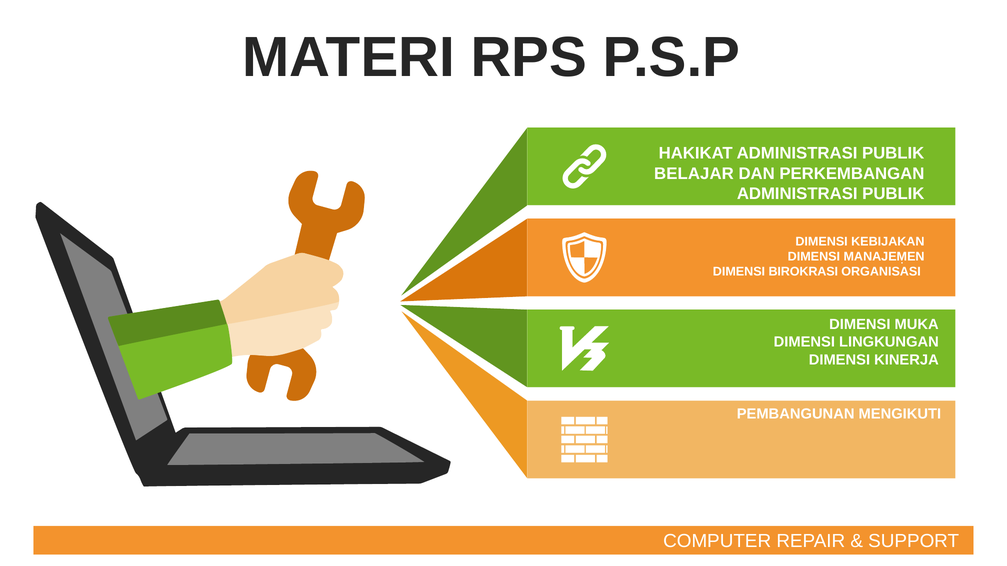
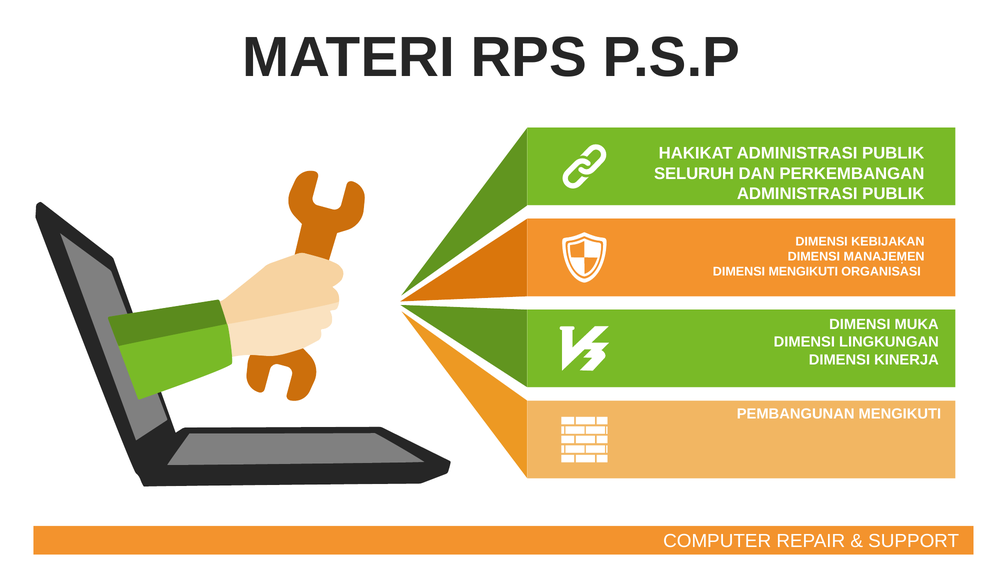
BELAJAR: BELAJAR -> SELURUH (694, 174)
DIMENSI BIROKRASI: BIROKRASI -> MENGIKUTI (803, 272)
